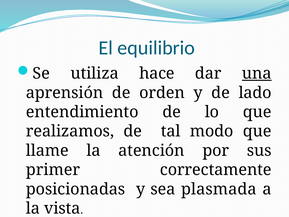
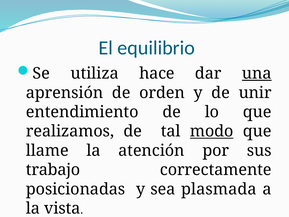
lado: lado -> unir (255, 93)
modo underline: none -> present (212, 131)
primer: primer -> trabajo (53, 170)
